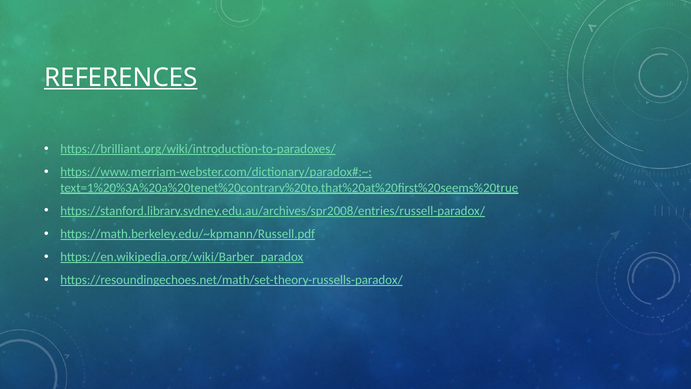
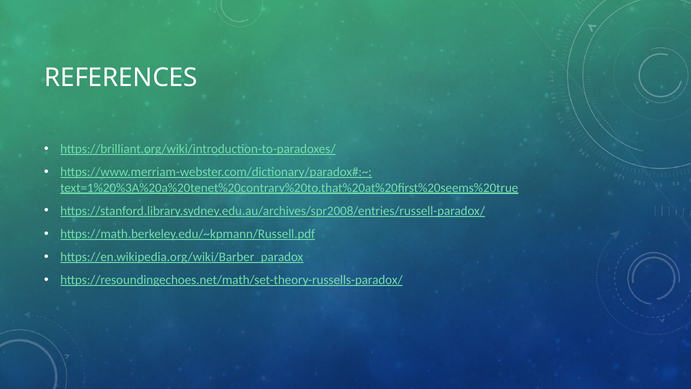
REFERENCES underline: present -> none (121, 78)
